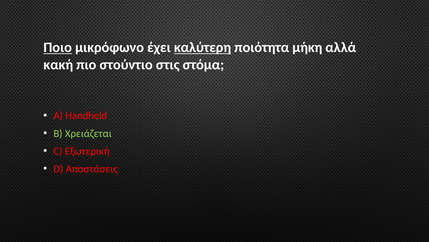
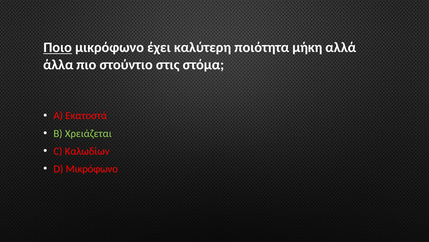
καλύτερη underline: present -> none (203, 47)
κακή: κακή -> άλλα (58, 65)
Handheld: Handheld -> Εκατοστά (86, 115)
Εξωτερική: Εξωτερική -> Καλωδίων (87, 151)
D Αποστάσεις: Αποστάσεις -> Μικρόφωνο (92, 168)
